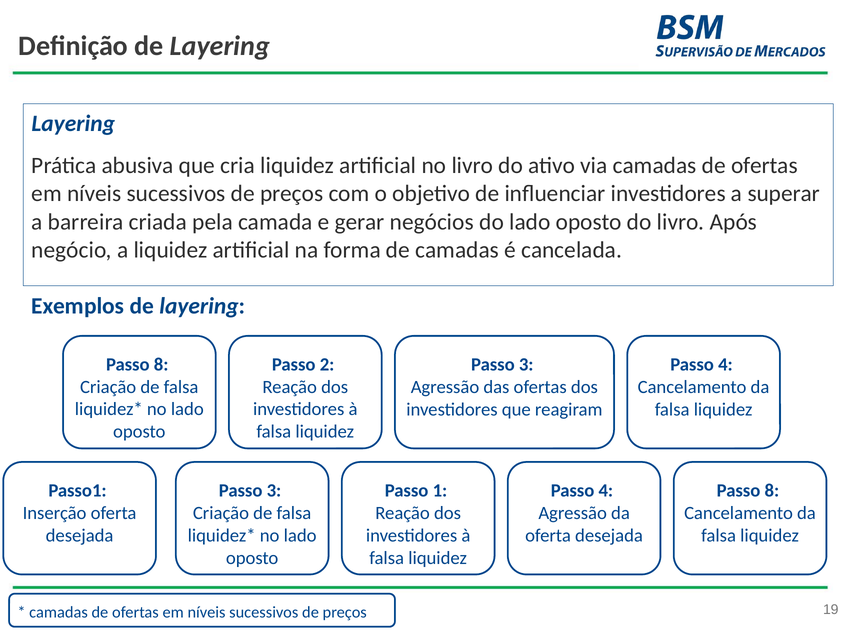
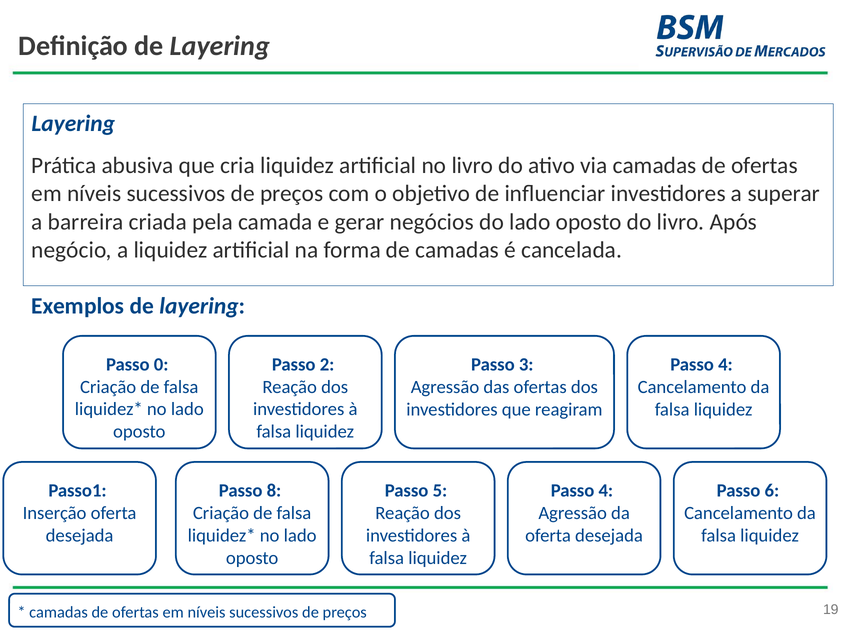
8: 8 -> 0 (161, 365)
3: 3 -> 8 (274, 491)
1: 1 -> 5 (440, 491)
8: 8 -> 6 (772, 491)
